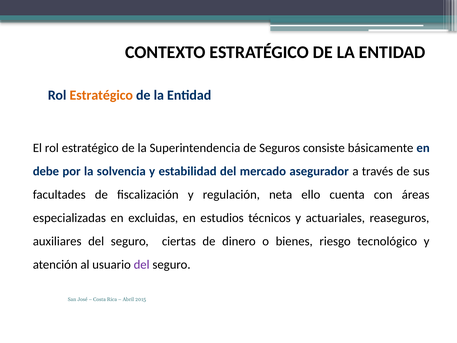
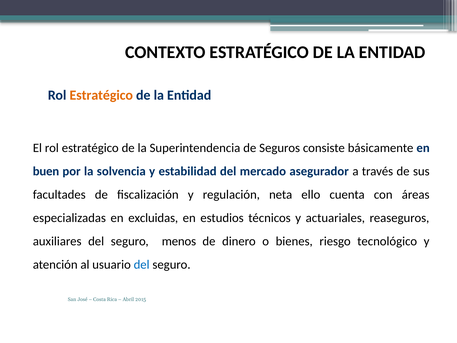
debe: debe -> buen (46, 171)
ciertas: ciertas -> menos (179, 241)
del colour: purple -> blue (142, 265)
